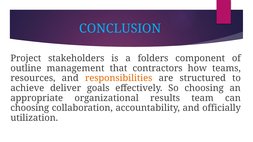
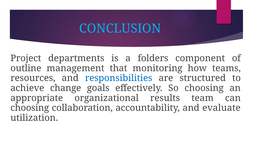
stakeholders: stakeholders -> departments (76, 58)
contractors: contractors -> monitoring (158, 68)
responsibilities colour: orange -> blue (119, 78)
deliver: deliver -> change (66, 88)
officially: officially -> evaluate (221, 108)
